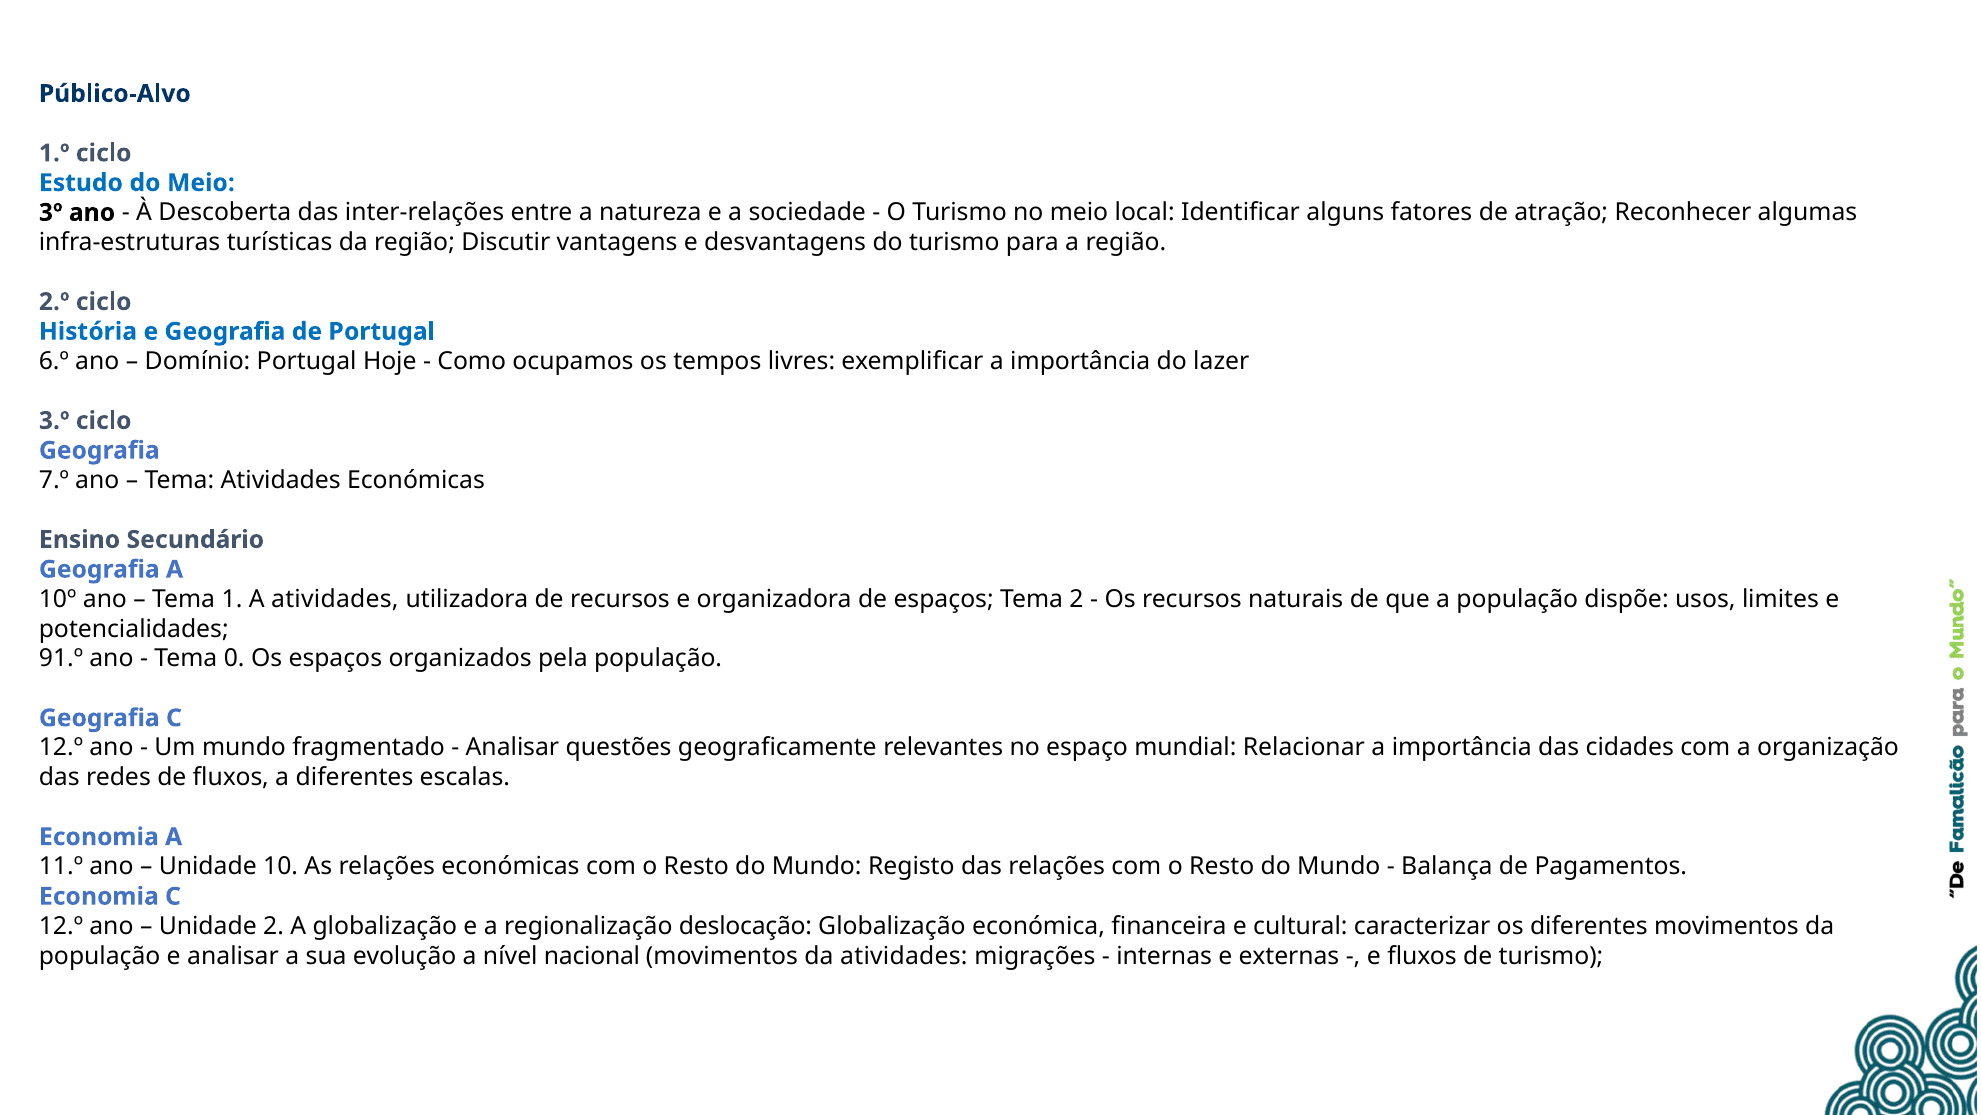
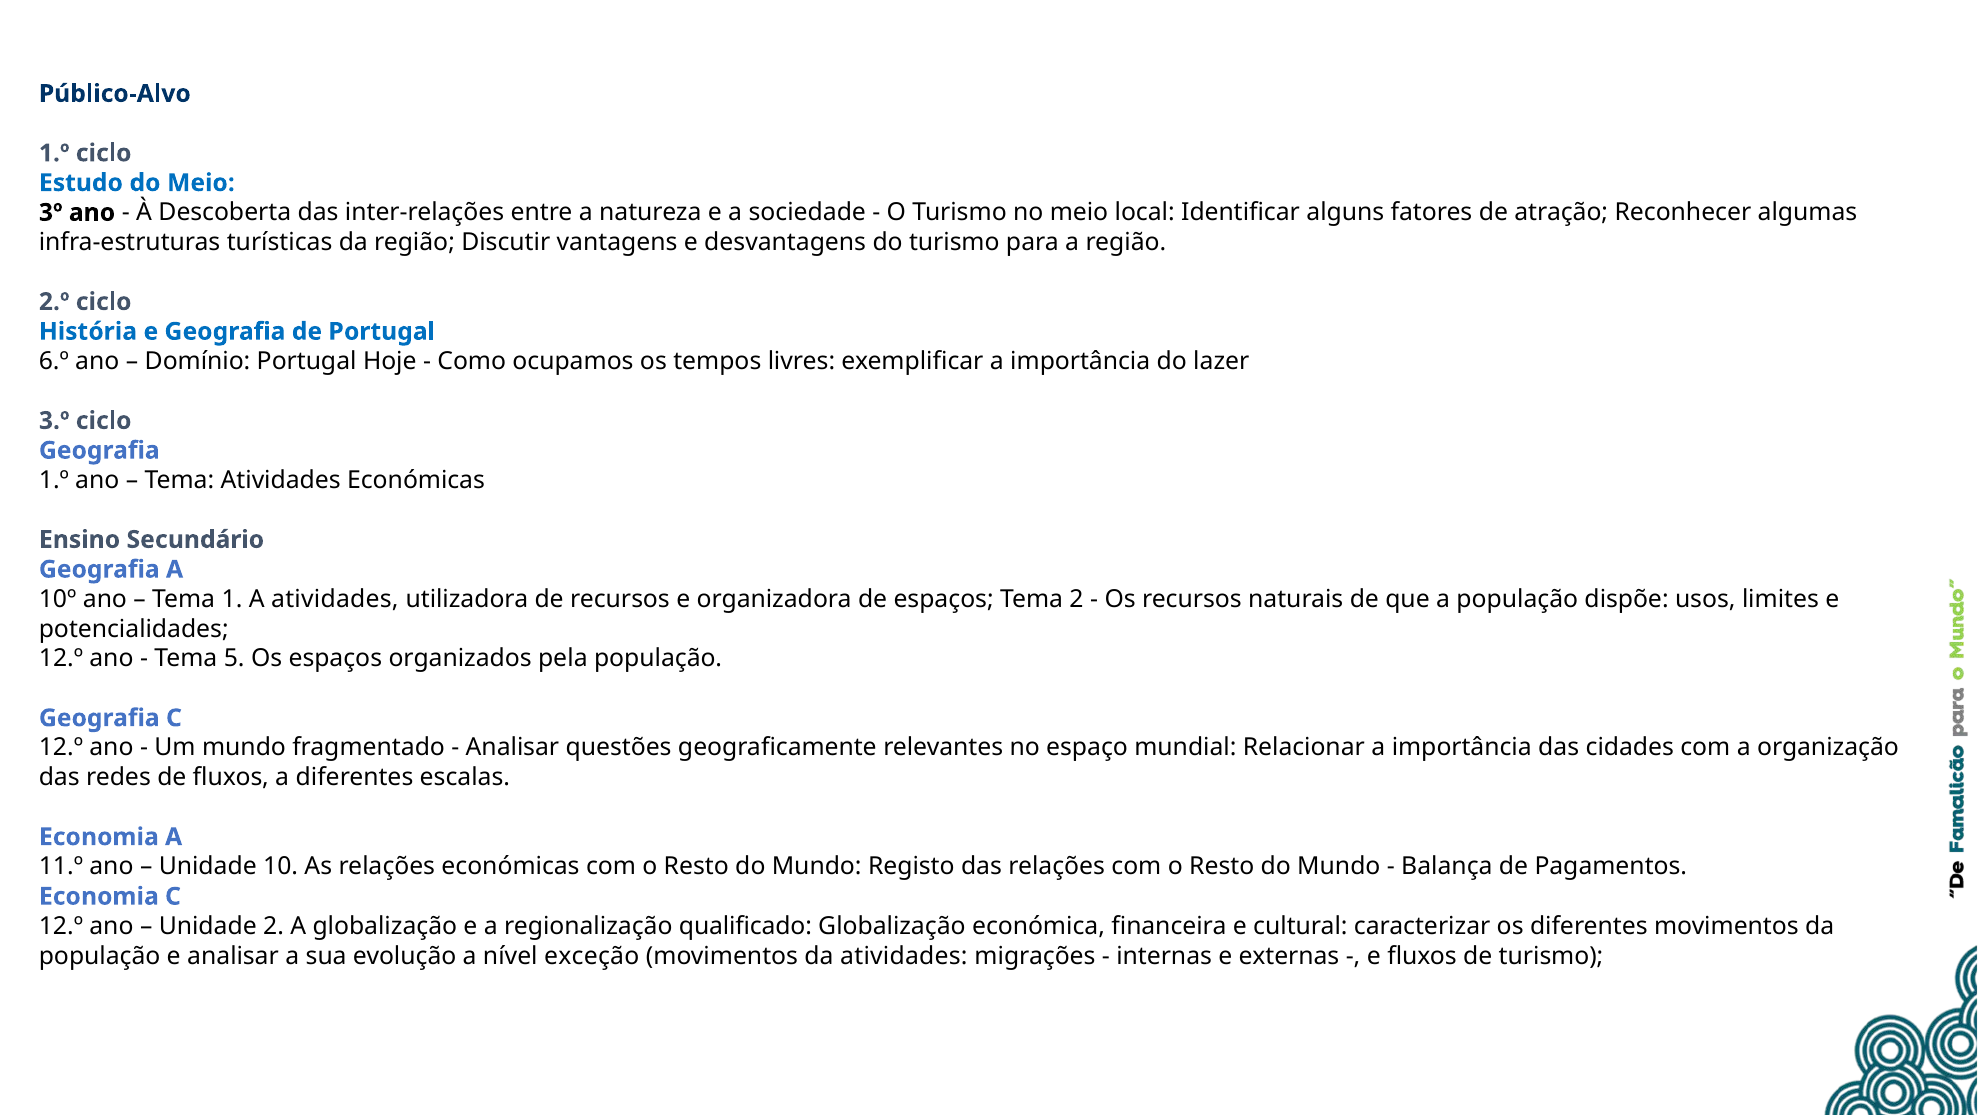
7.º: 7.º -> 1.º (54, 480)
91.º: 91.º -> 12.º (61, 658)
0: 0 -> 5 (234, 658)
deslocação: deslocação -> qualificado (745, 926)
nacional: nacional -> exceção (592, 955)
